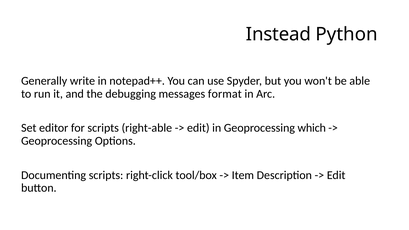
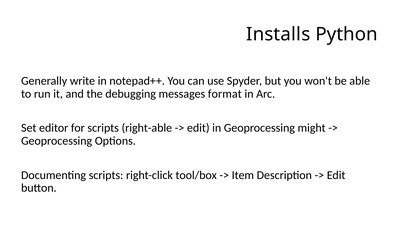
Instead: Instead -> Installs (278, 34)
which: which -> might (312, 128)
